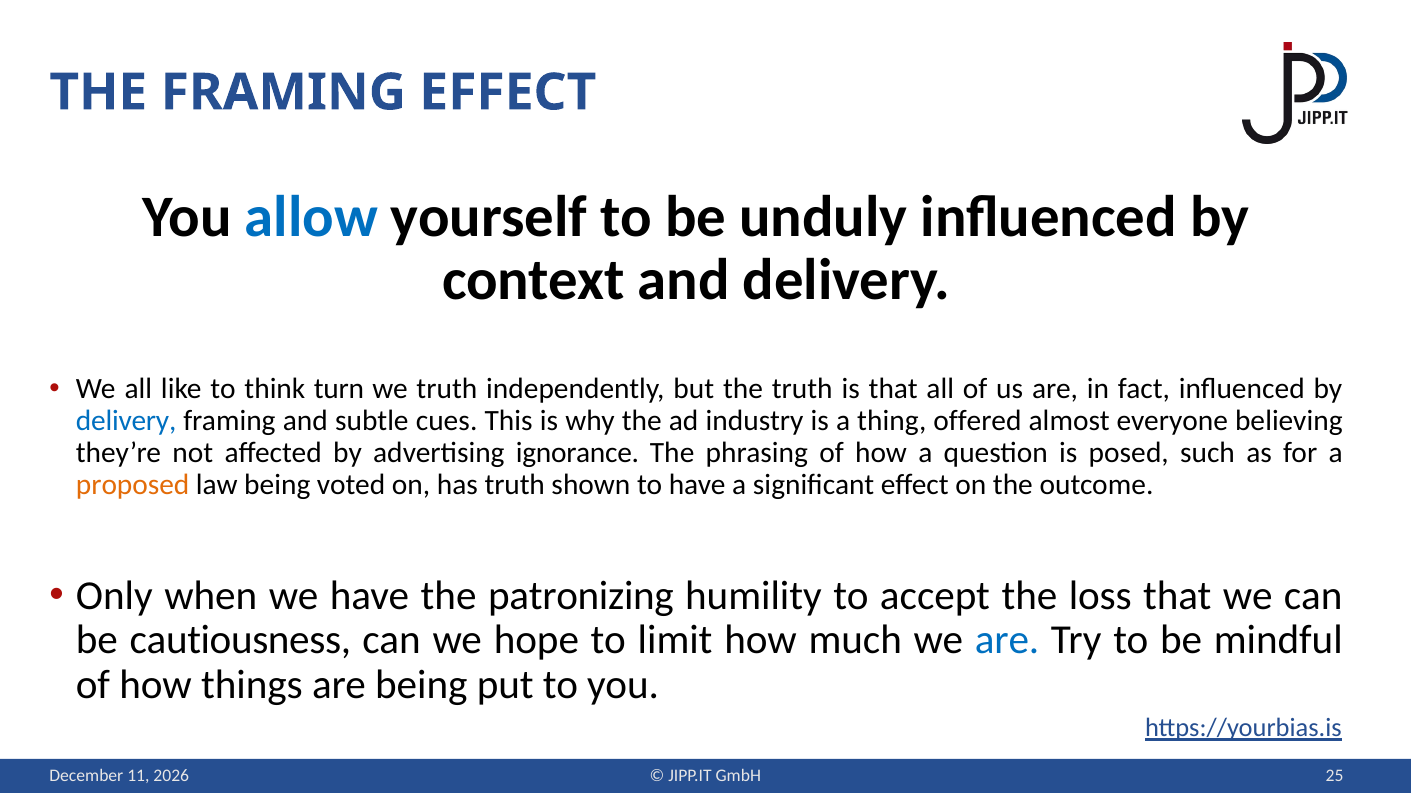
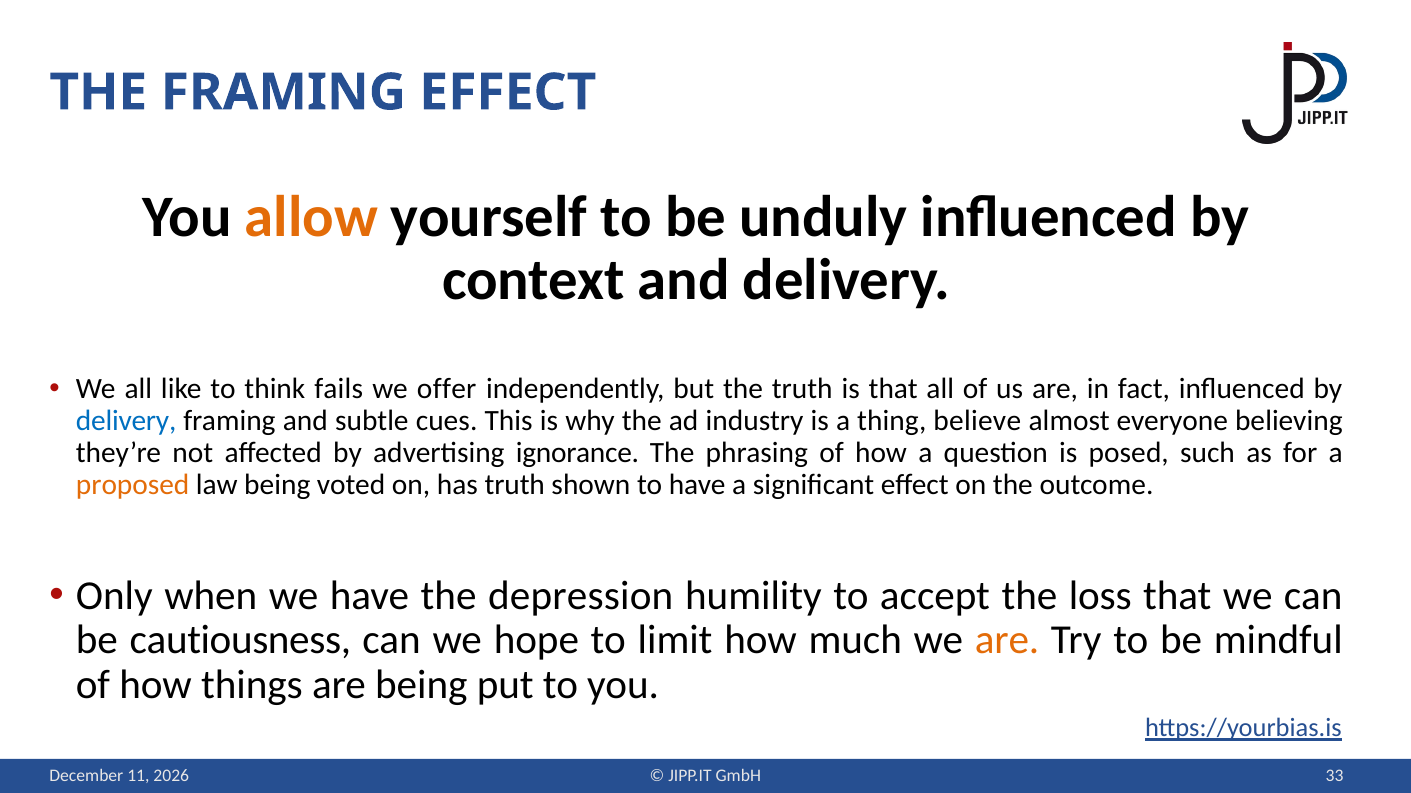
allow colour: blue -> orange (311, 217)
turn: turn -> fails (339, 389)
we truth: truth -> offer (447, 389)
offered: offered -> believe (977, 421)
patronizing: patronizing -> depression (581, 596)
are colour: blue -> orange (1007, 641)
25: 25 -> 33 (1335, 777)
